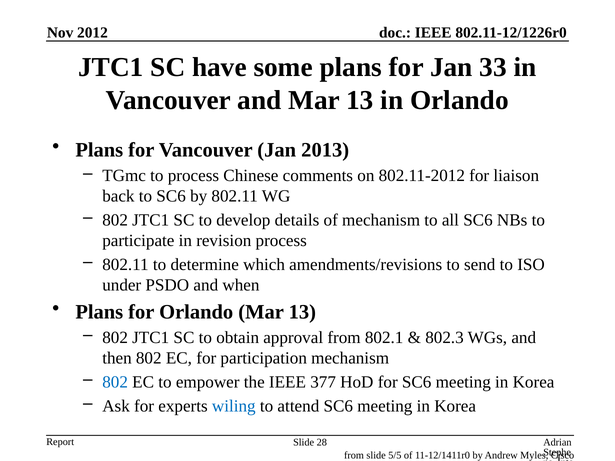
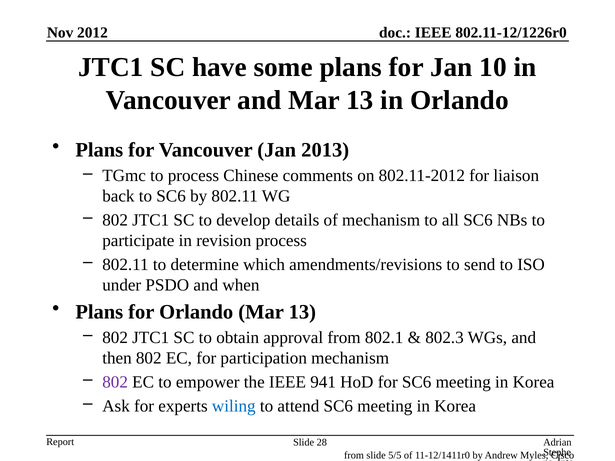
33: 33 -> 10 (493, 67)
802 colour: blue -> purple (115, 382)
377: 377 -> 941 (323, 382)
